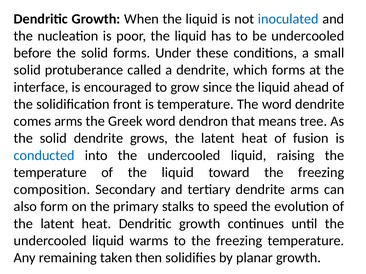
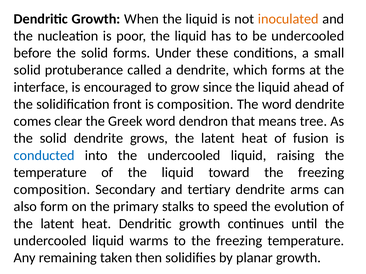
inoculated colour: blue -> orange (288, 19)
is temperature: temperature -> composition (195, 104)
comes arms: arms -> clear (68, 121)
